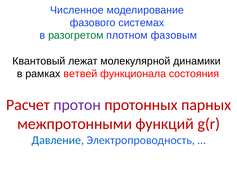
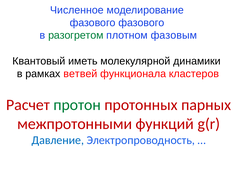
фазового системах: системах -> фазового (141, 23)
лежат: лежат -> иметь (83, 61)
состояния: состояния -> кластеров (194, 74)
протон colour: purple -> green (77, 105)
